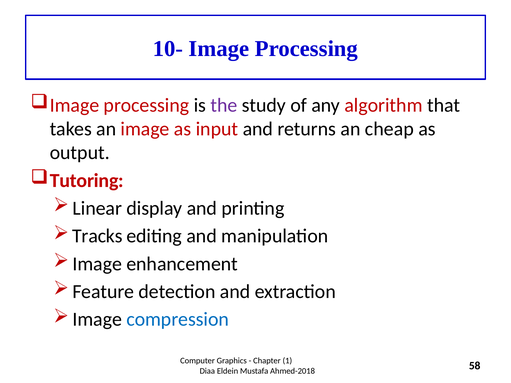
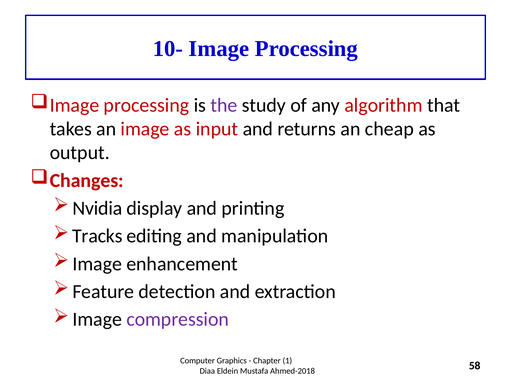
Tutoring: Tutoring -> Changes (87, 181)
Linear: Linear -> Nvidia (97, 208)
compression colour: blue -> purple (178, 320)
